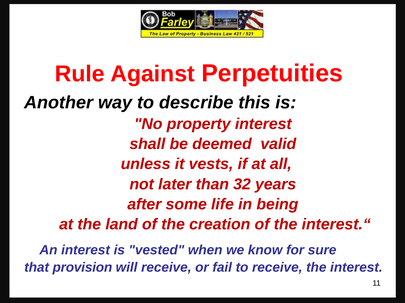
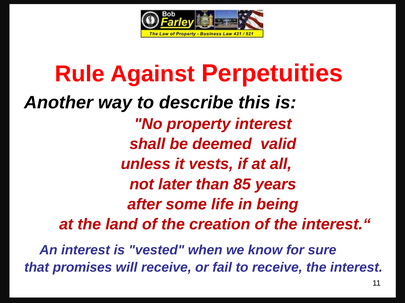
32: 32 -> 85 (242, 185)
provision: provision -> promises (82, 268)
